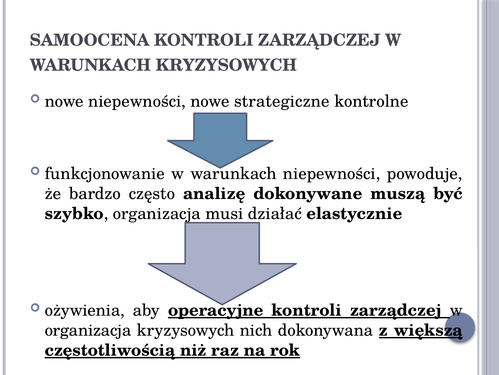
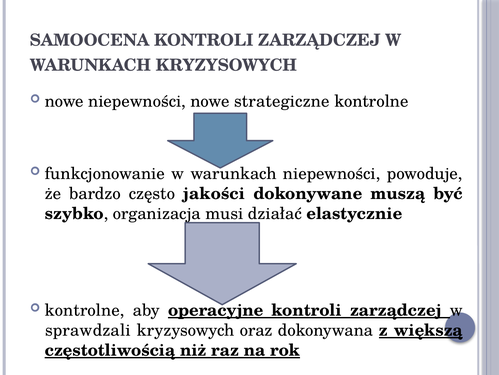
analizę: analizę -> jakości (214, 193)
ożywienia: ożywienia -> kontrolne (85, 310)
organizacja: organizacja -> sprawdzali (88, 330)
nich: nich -> oraz (256, 330)
